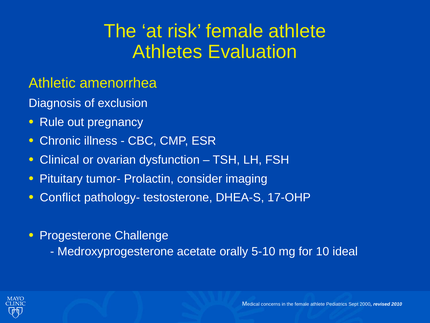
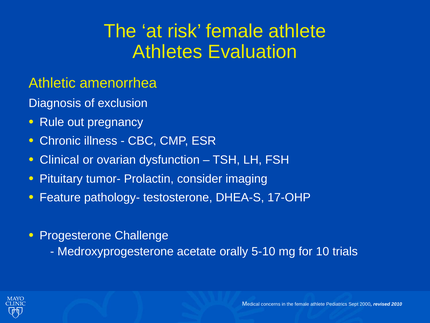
Conflict: Conflict -> Feature (60, 197)
ideal: ideal -> trials (345, 251)
